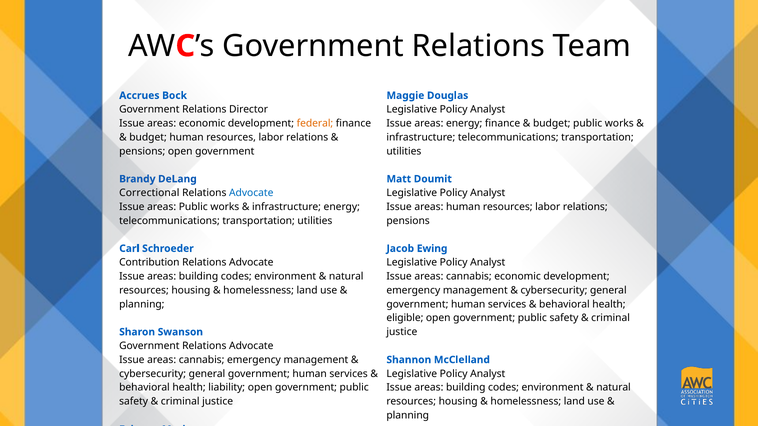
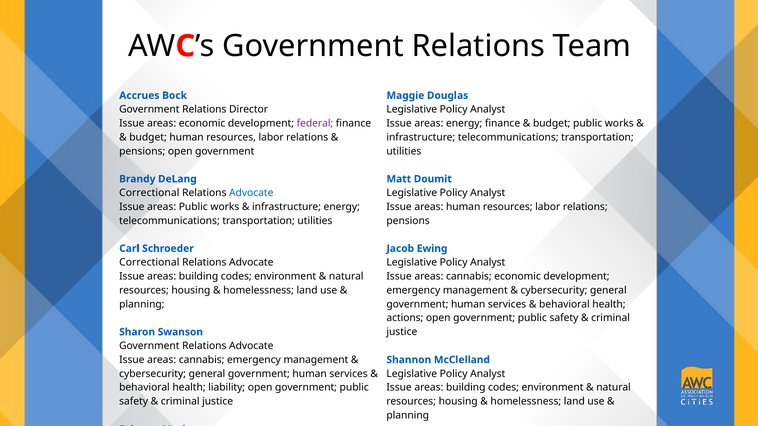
federal colour: orange -> purple (315, 123)
Contribution: Contribution -> Correctional (149, 263)
eligible: eligible -> actions (405, 318)
